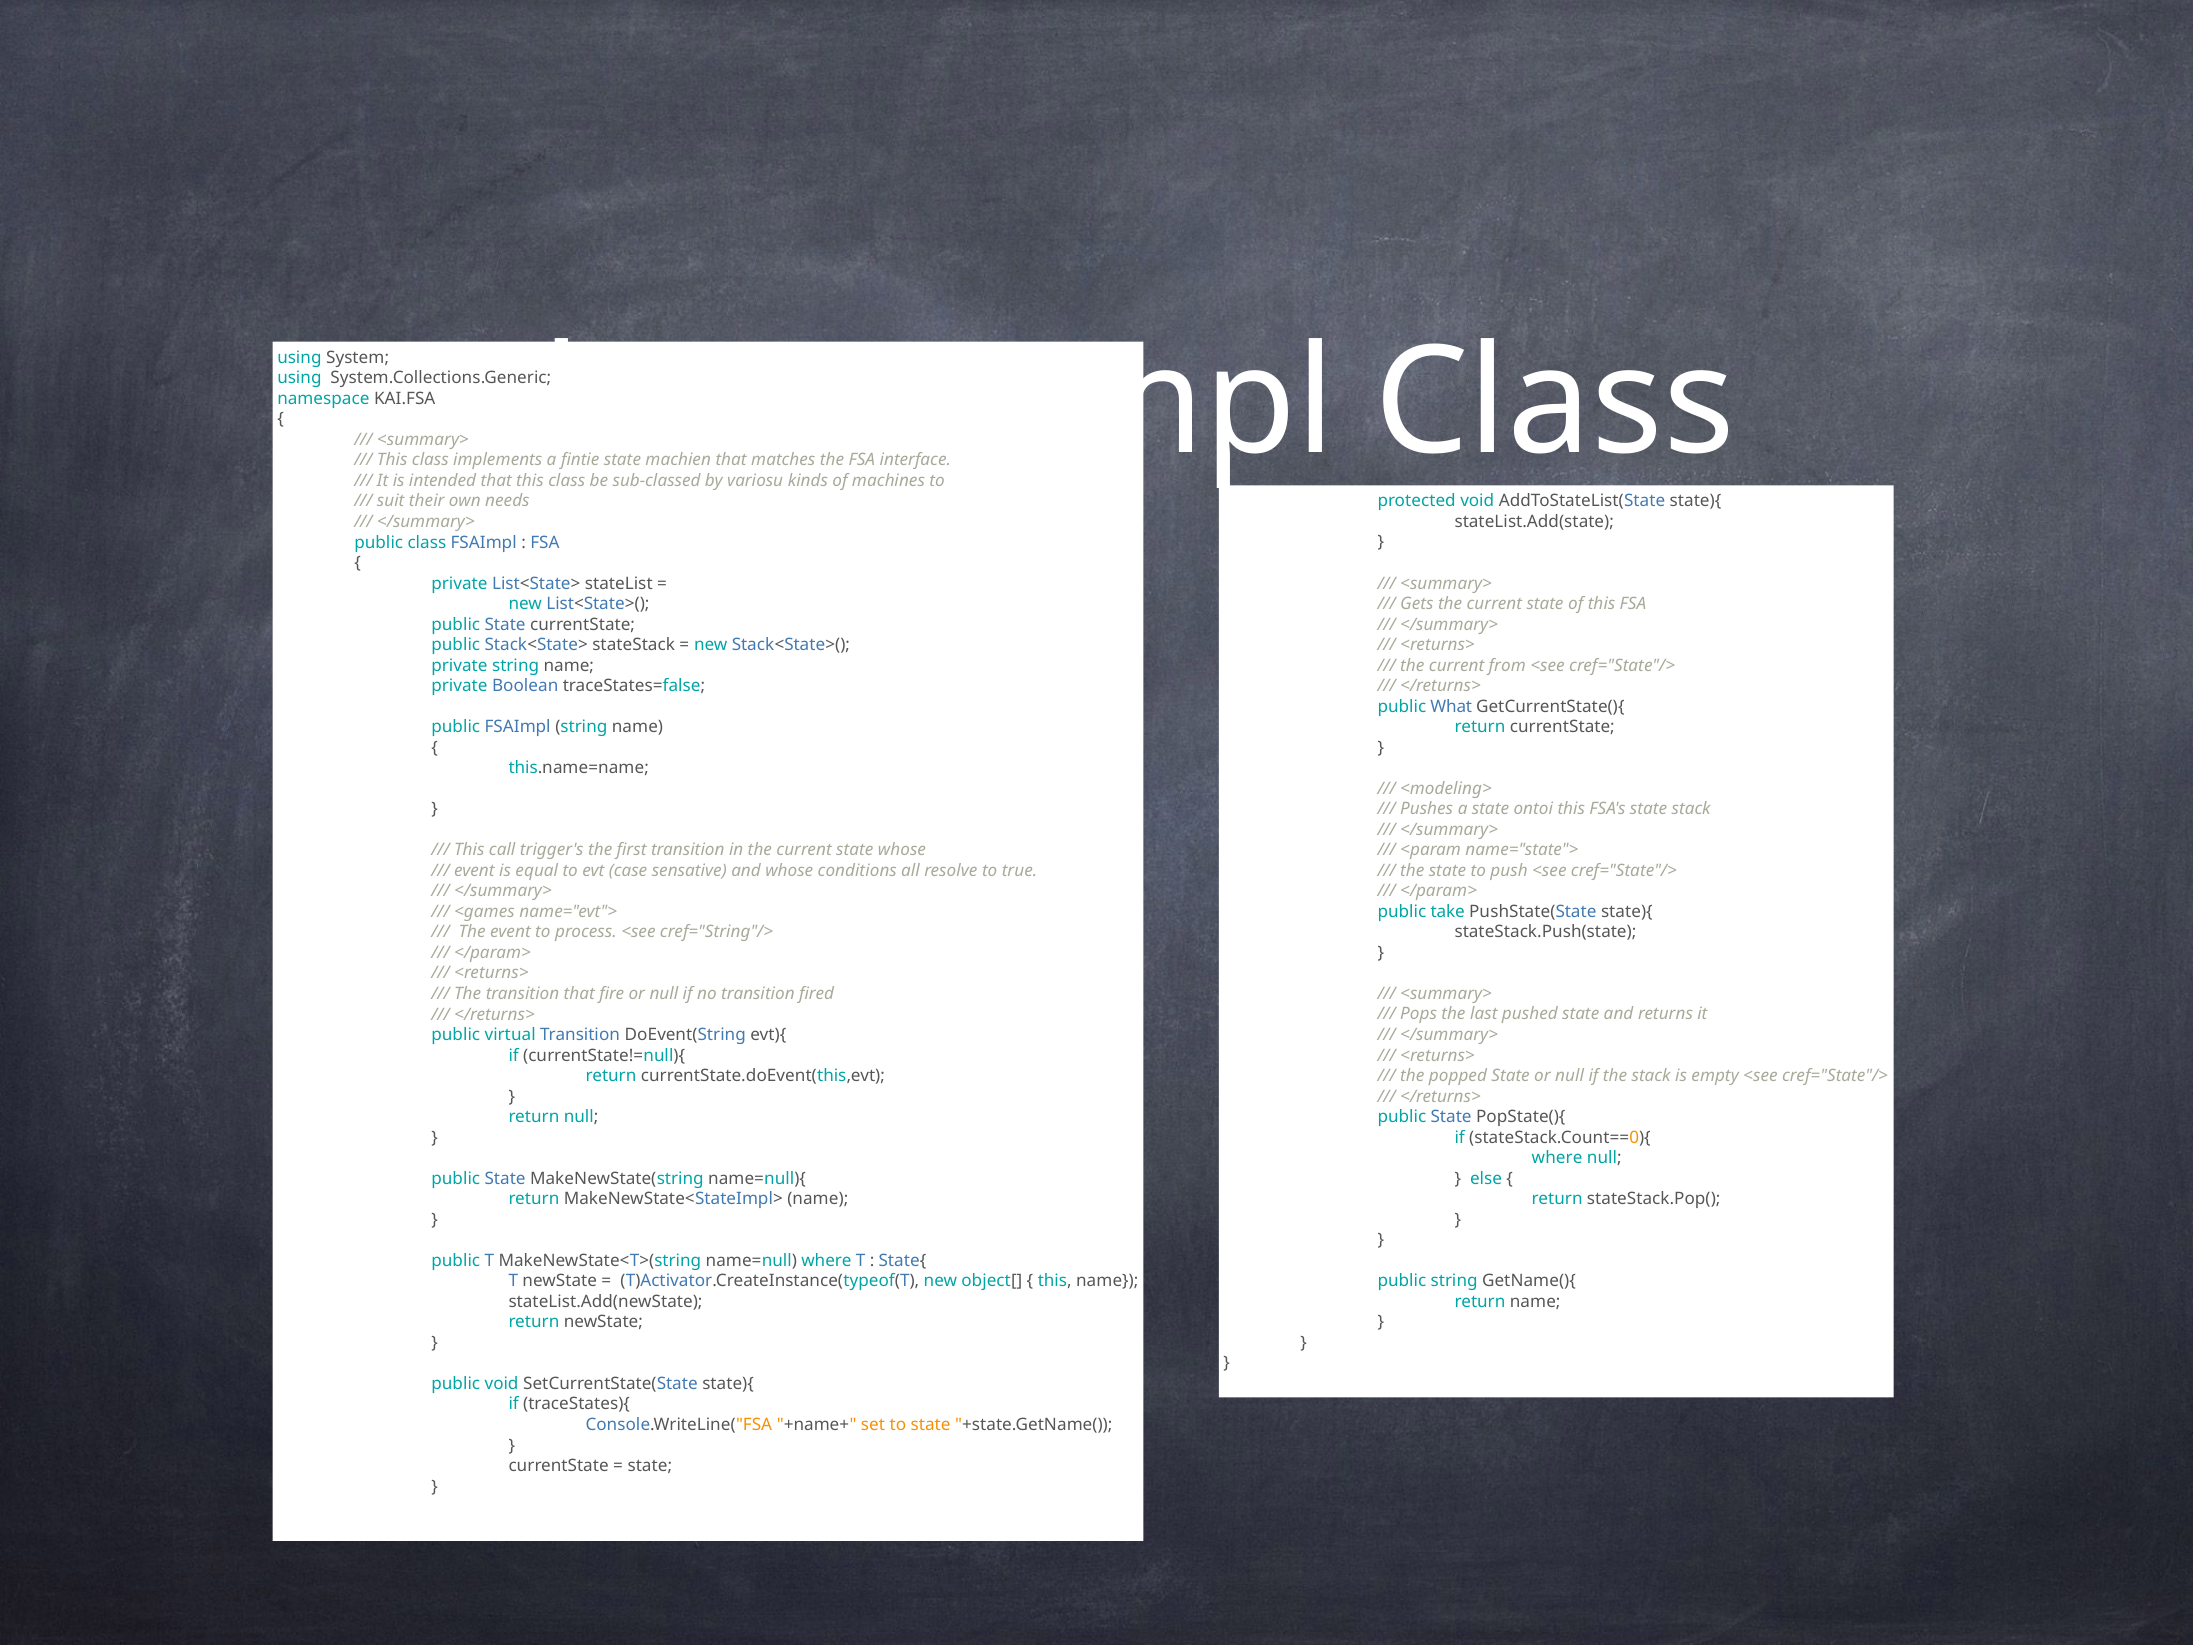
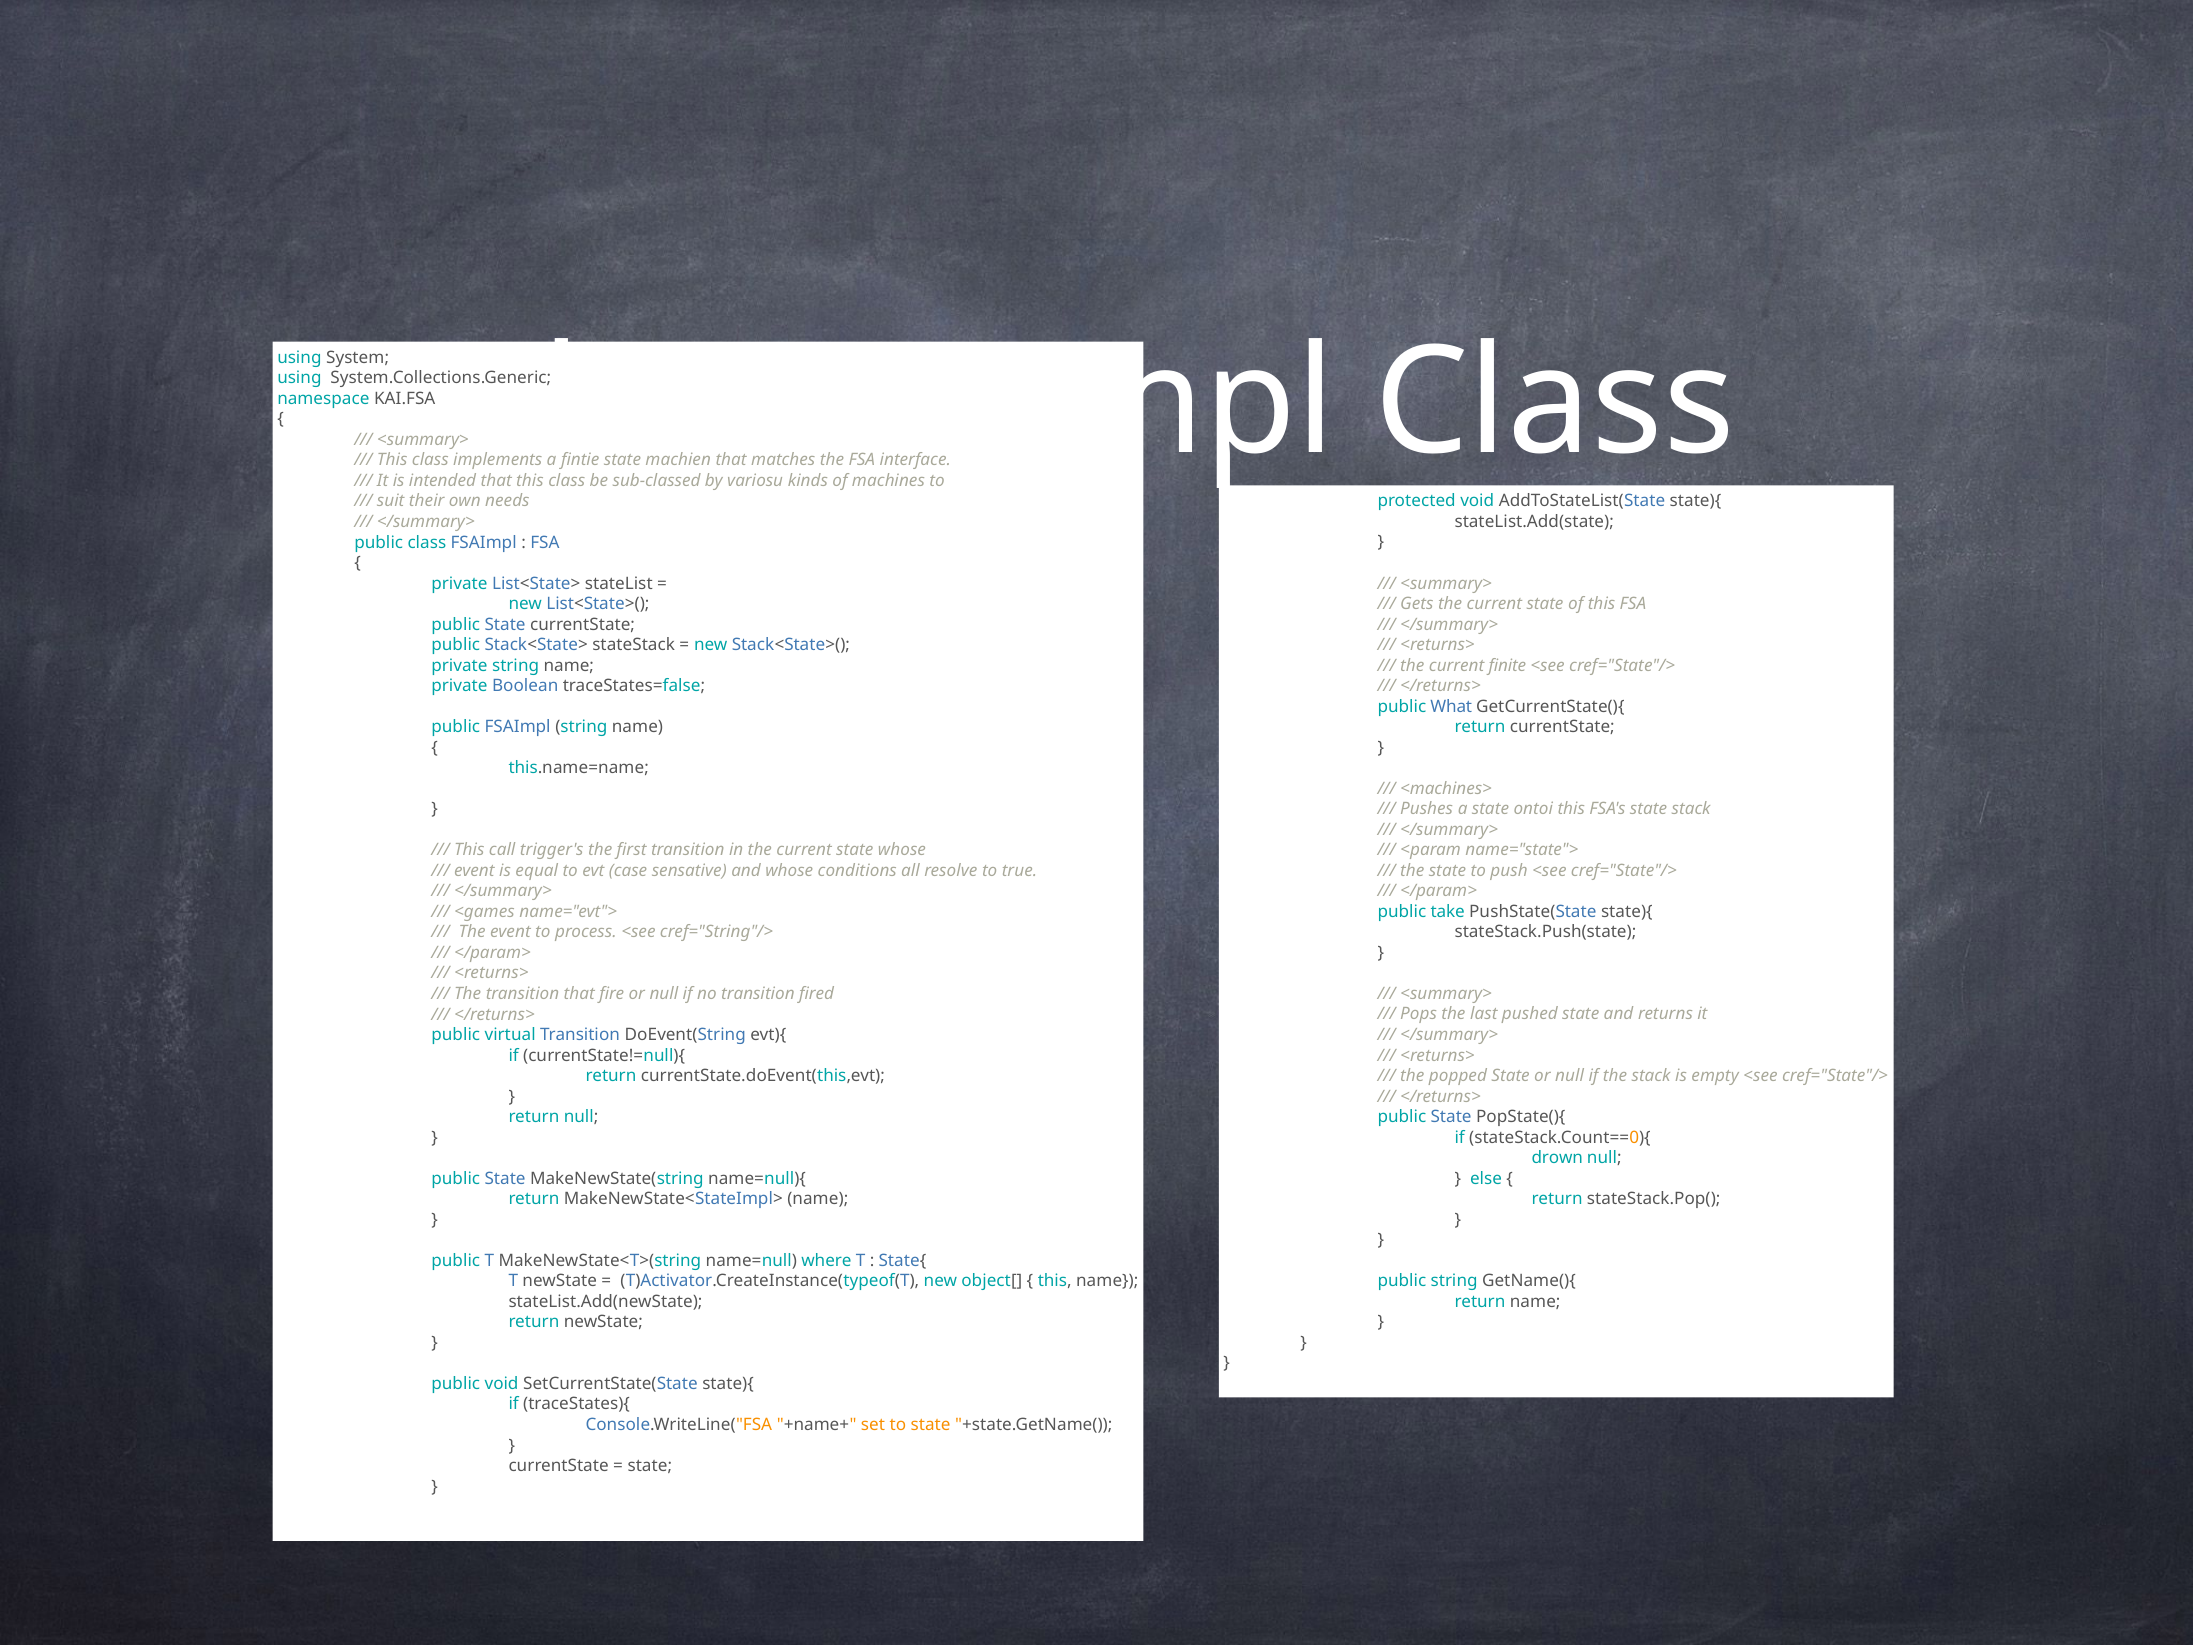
from: from -> finite (1507, 665)
<modeling>: <modeling> -> <machines> (1446, 788)
where: where -> drown (1557, 1158)
